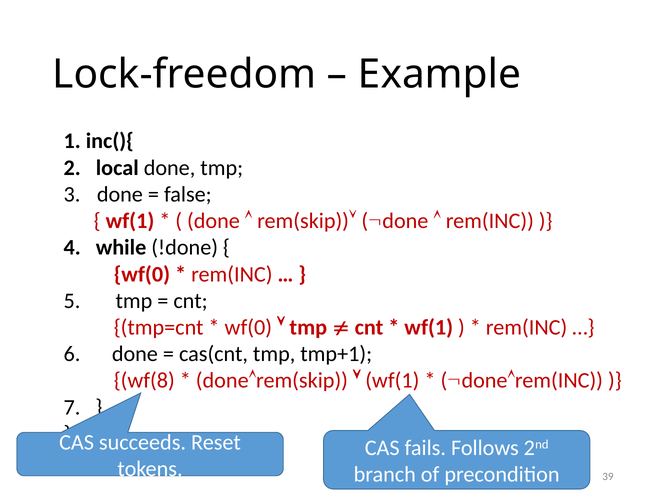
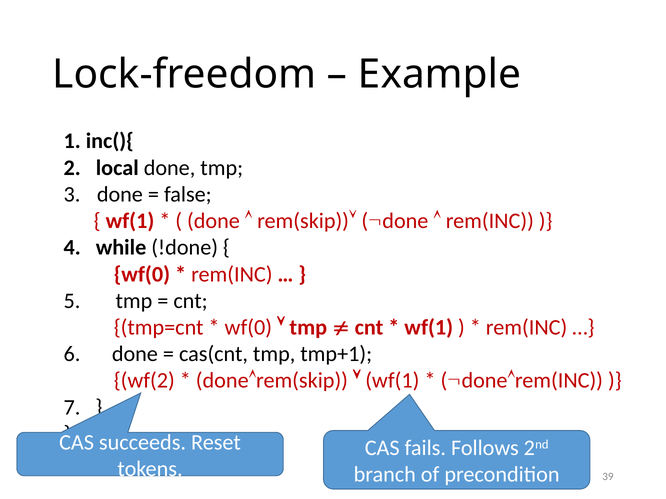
wf(8: wf(8 -> wf(2 (144, 381)
